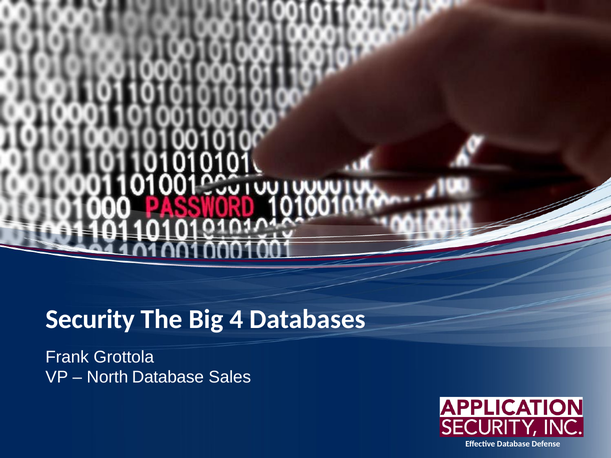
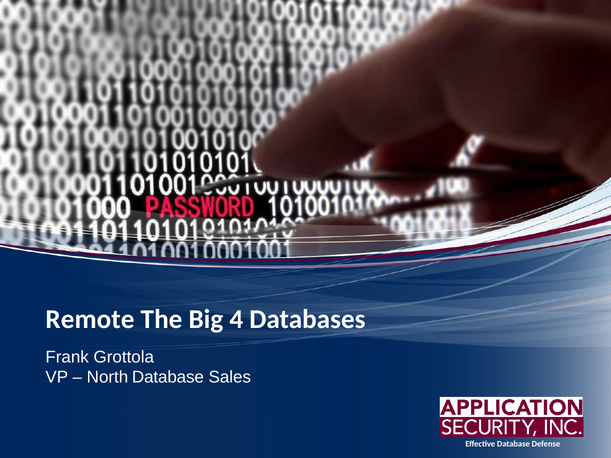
Security: Security -> Remote (90, 320)
